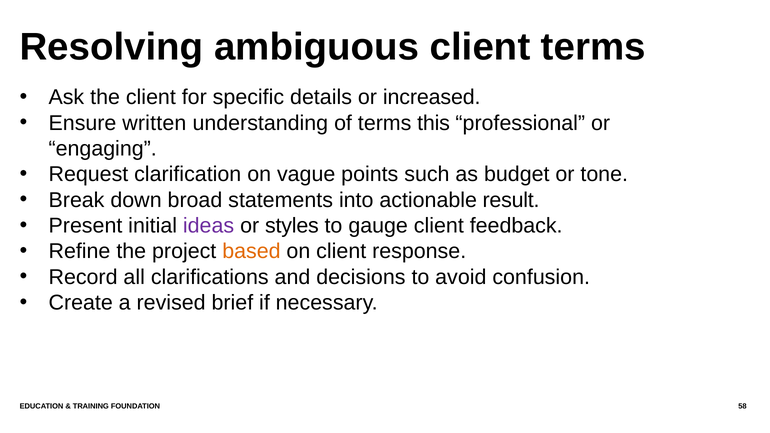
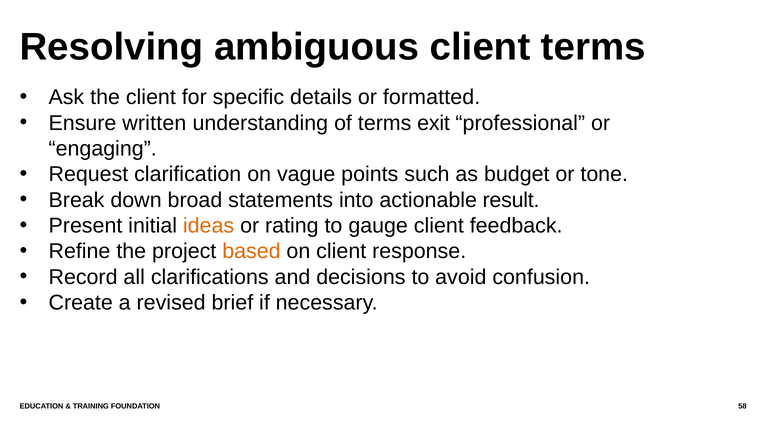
increased: increased -> formatted (432, 97)
this: this -> exit (434, 123)
ideas colour: purple -> orange (209, 226)
styles: styles -> rating (292, 226)
